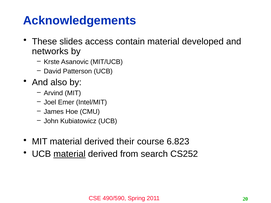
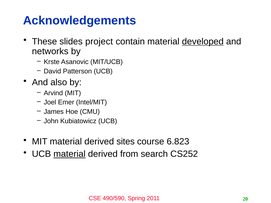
access: access -> project (99, 42)
developed underline: none -> present (203, 42)
their: their -> sites (126, 142)
